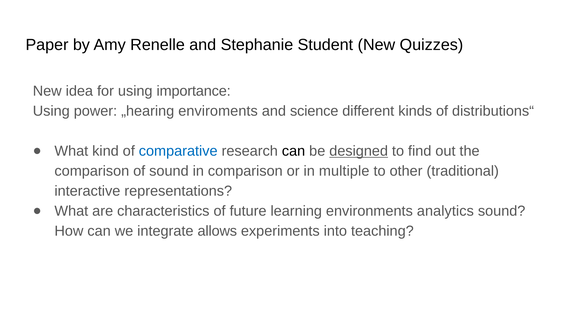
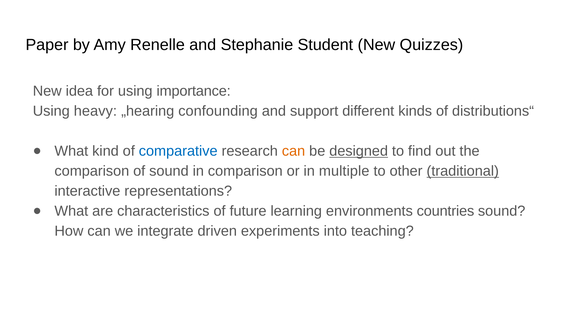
power: power -> heavy (95, 111)
enviroments: enviroments -> confounding (218, 111)
science: science -> support (314, 111)
can colour: black -> orange (294, 151)
traditional underline: none -> present (463, 171)
analytics: analytics -> countries (445, 211)
allows: allows -> driven (217, 231)
